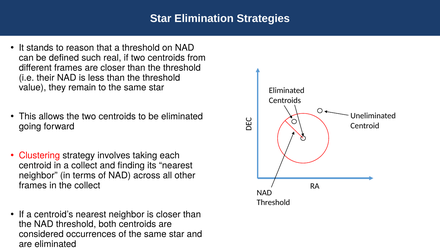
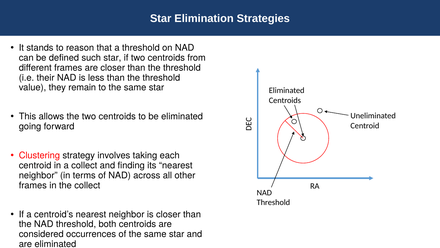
such real: real -> star (112, 58)
